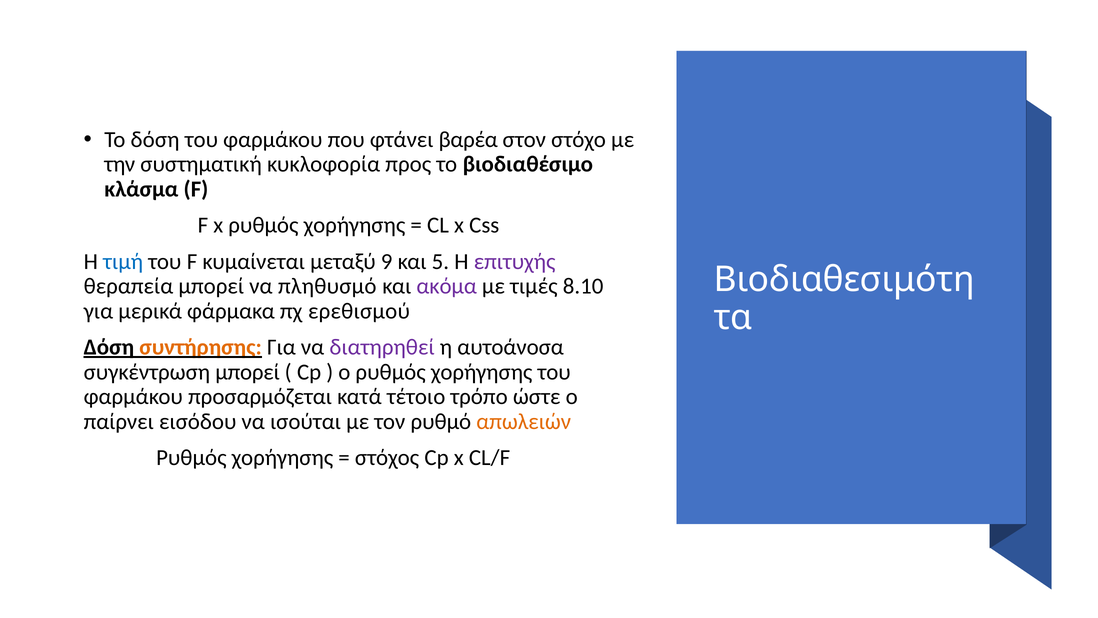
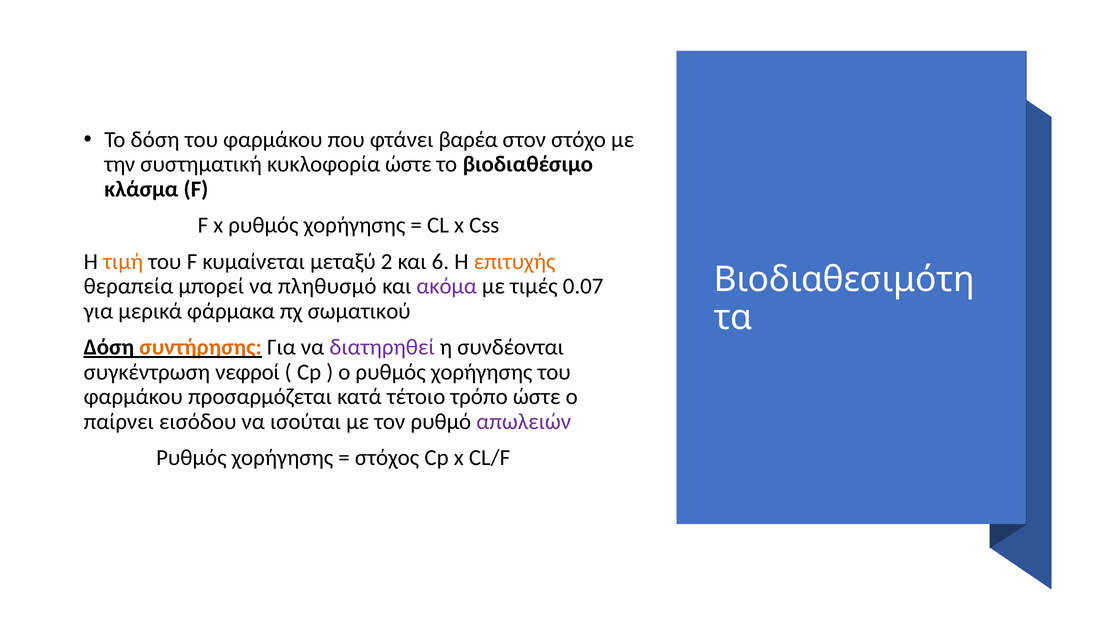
κυκλοφορία προς: προς -> ώστε (408, 164)
τιμή colour: blue -> orange (123, 261)
9: 9 -> 2 (387, 261)
5: 5 -> 6 (440, 261)
επιτυχής colour: purple -> orange (515, 261)
8.10: 8.10 -> 0.07 (583, 286)
ερεθισμού: ερεθισμού -> σωματικού (359, 311)
αυτοάνοσα: αυτοάνοσα -> συνδέονται (511, 347)
συγκέντρωση μπορεί: μπορεί -> νεφροί (248, 372)
απωλειών colour: orange -> purple (524, 421)
